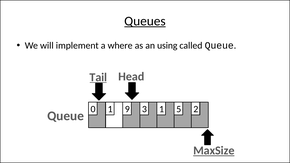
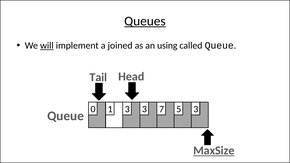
will underline: none -> present (47, 46)
where: where -> joined (120, 46)
Tail underline: present -> none (98, 77)
1 9: 9 -> 3 (127, 109)
3 1: 1 -> 7 (162, 109)
5 2: 2 -> 3 (196, 109)
